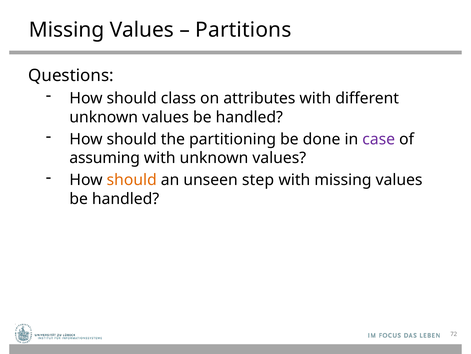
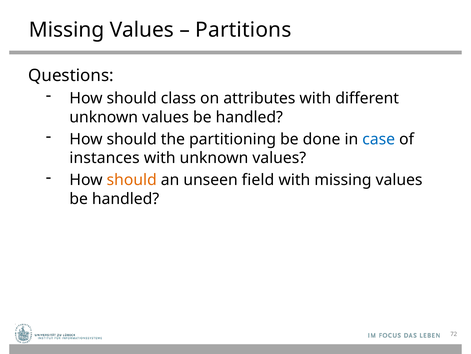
case colour: purple -> blue (379, 139)
assuming: assuming -> instances (105, 158)
step: step -> field (258, 180)
